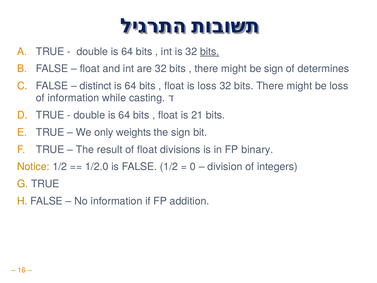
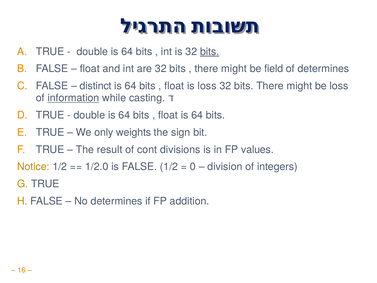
be sign: sign -> field (274, 69)
information underline: none -> present (73, 98)
float is 21: 21 -> 64 (197, 115)
of float: float -> cont (147, 149)
binary: binary -> values (257, 149)
No information: information -> determines (117, 201)
